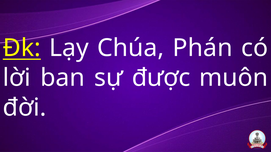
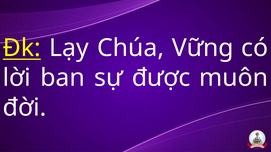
Phán: Phán -> Vững (203, 48)
